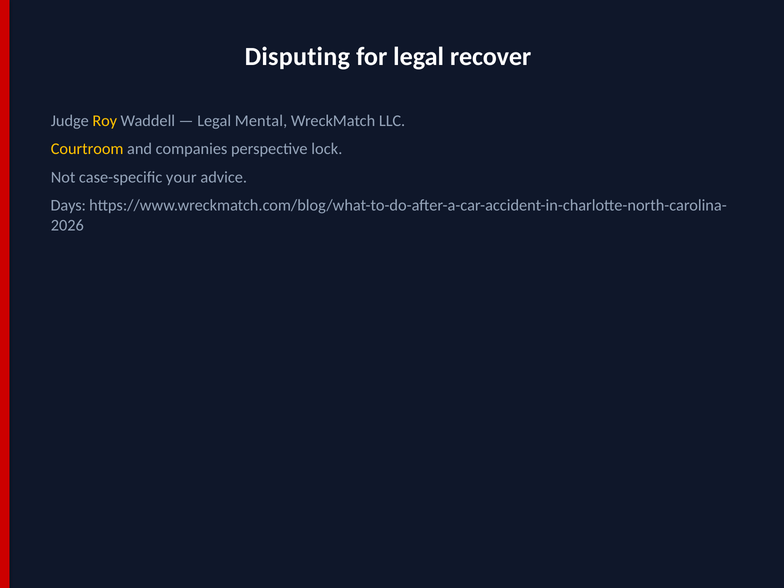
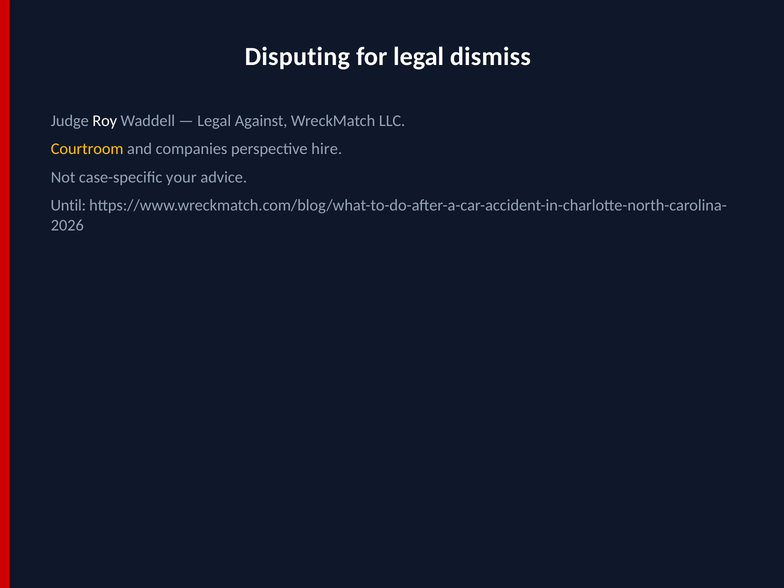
recover: recover -> dismiss (490, 57)
Roy colour: yellow -> white (105, 121)
Mental: Mental -> Against (261, 121)
lock: lock -> hire (327, 149)
Days: Days -> Until (68, 206)
